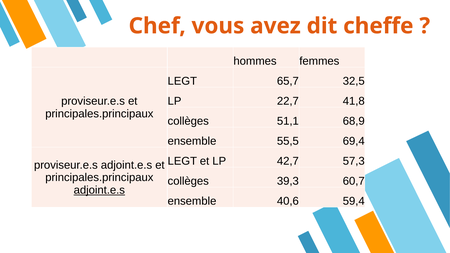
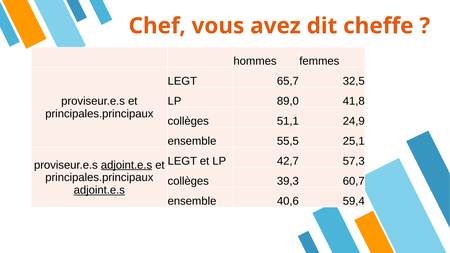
22,7: 22,7 -> 89,0 (288, 101)
68,9: 68,9 -> 24,9 (354, 121)
69,4: 69,4 -> 25,1 (354, 141)
adjoint.e.s underline: none -> present (127, 165)
